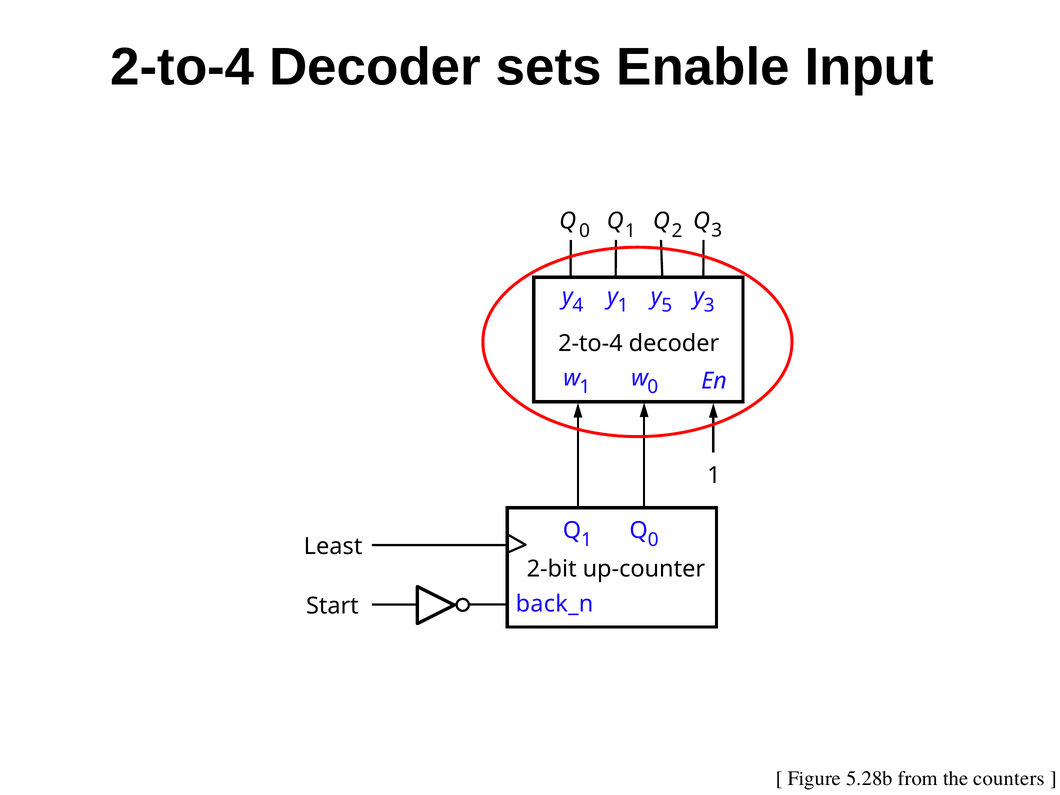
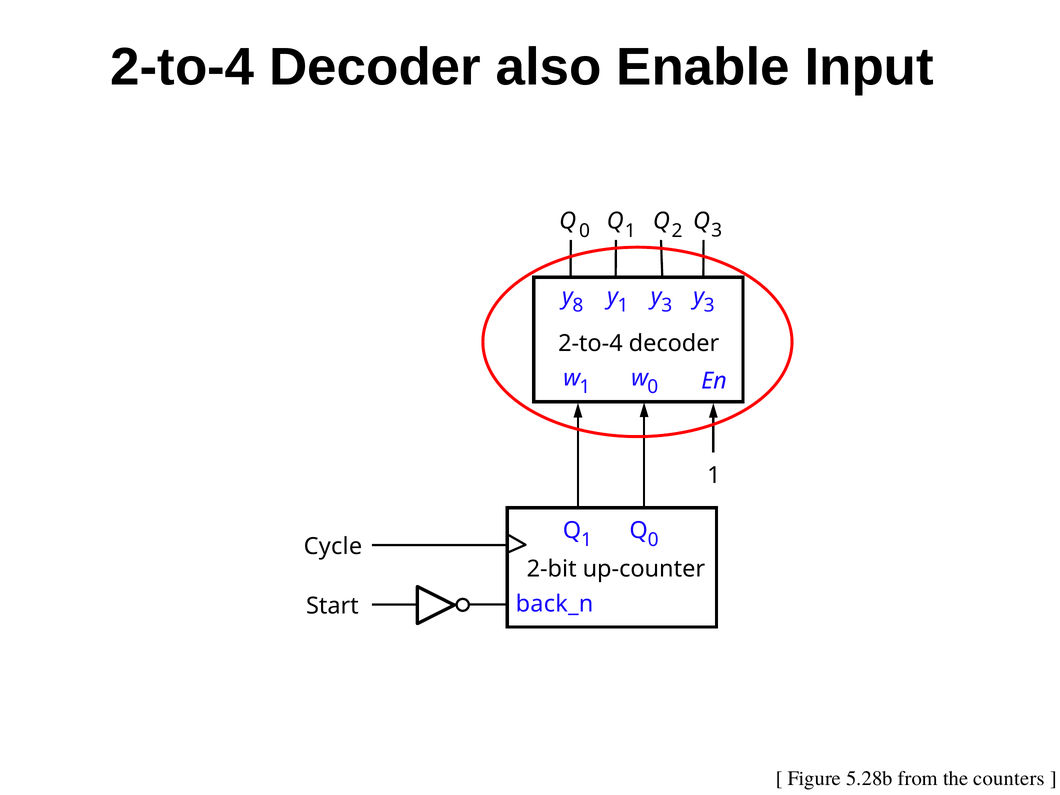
sets: sets -> also (549, 67)
4: 4 -> 8 (578, 305)
1 y 5: 5 -> 3 (667, 305)
Least: Least -> Cycle (333, 547)
